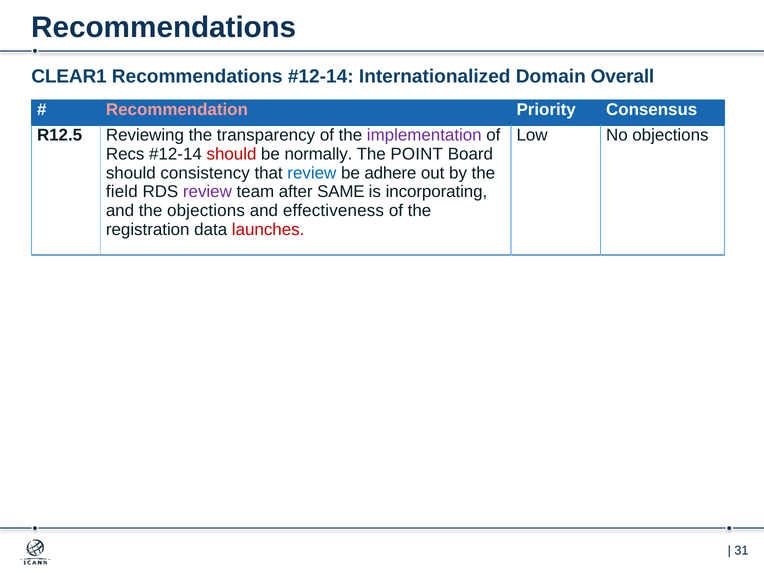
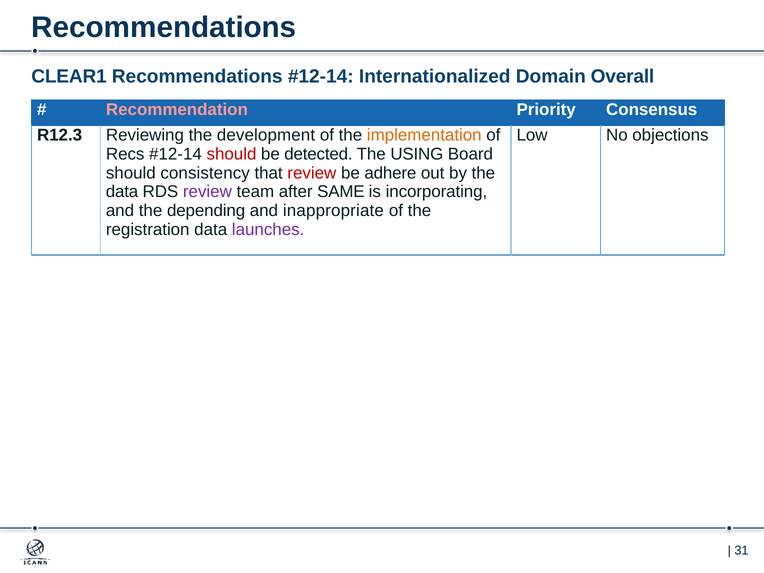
R12.5: R12.5 -> R12.3 (60, 135)
transparency: transparency -> development (266, 135)
implementation colour: purple -> orange (424, 135)
normally: normally -> detected (318, 154)
POINT: POINT -> USING (417, 154)
review colour: blue -> red (312, 173)
field: field -> data (122, 192)
the objections: objections -> depending (206, 211)
effectiveness: effectiveness -> inappropriate (333, 211)
launches colour: red -> purple (268, 230)
